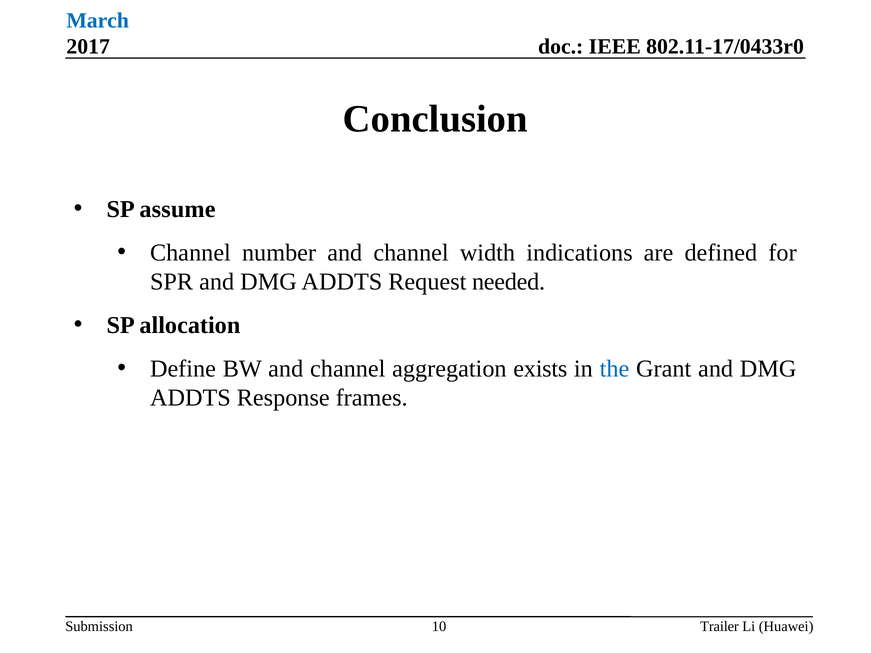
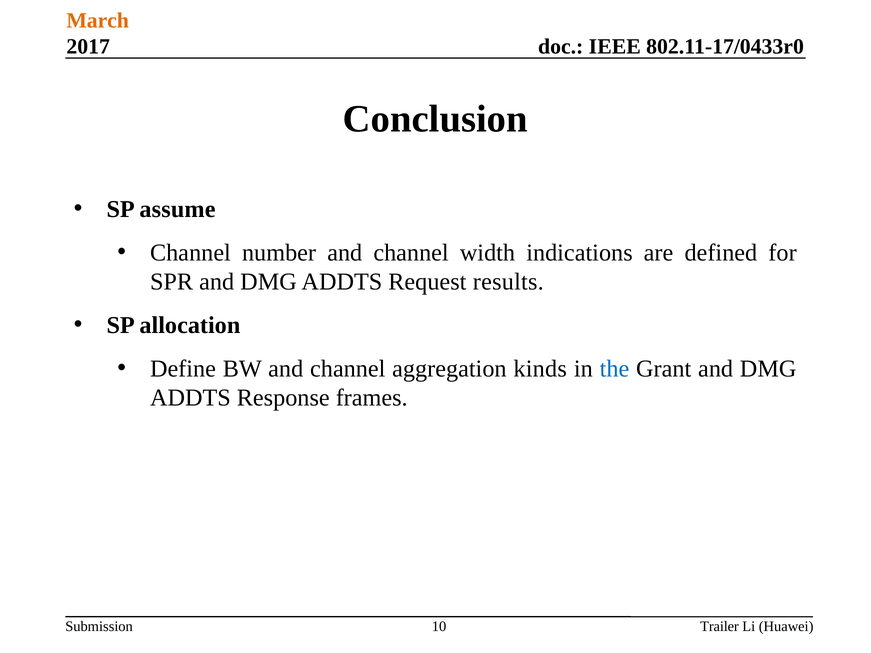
March colour: blue -> orange (98, 20)
needed: needed -> results (508, 282)
exists: exists -> kinds (540, 369)
